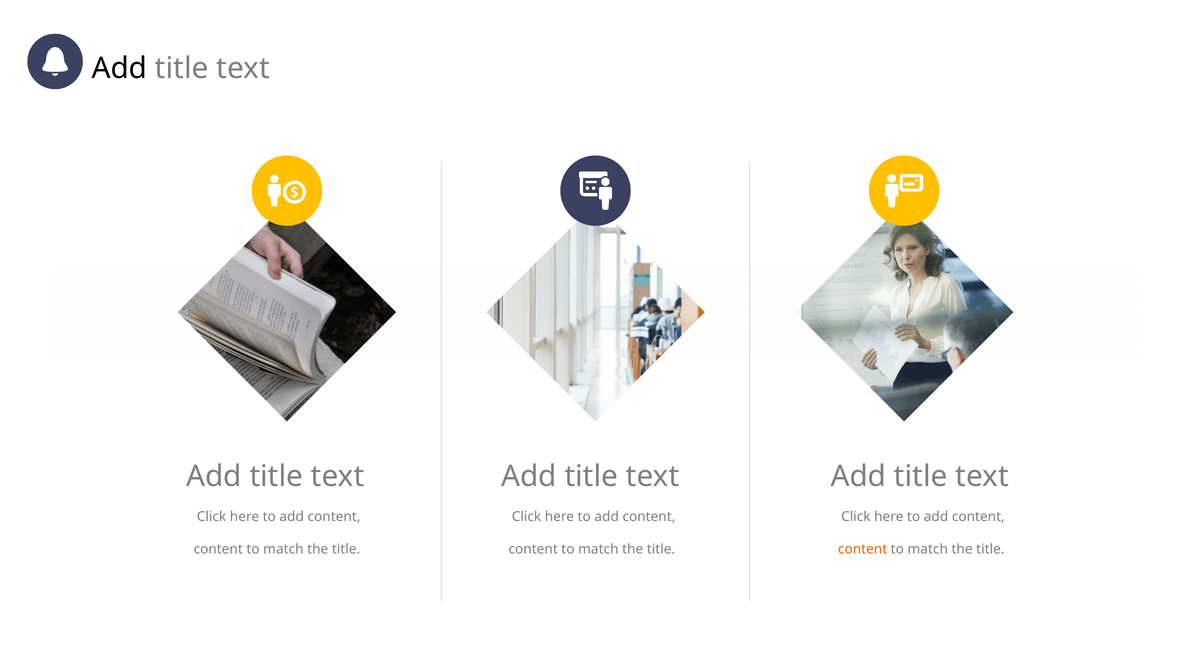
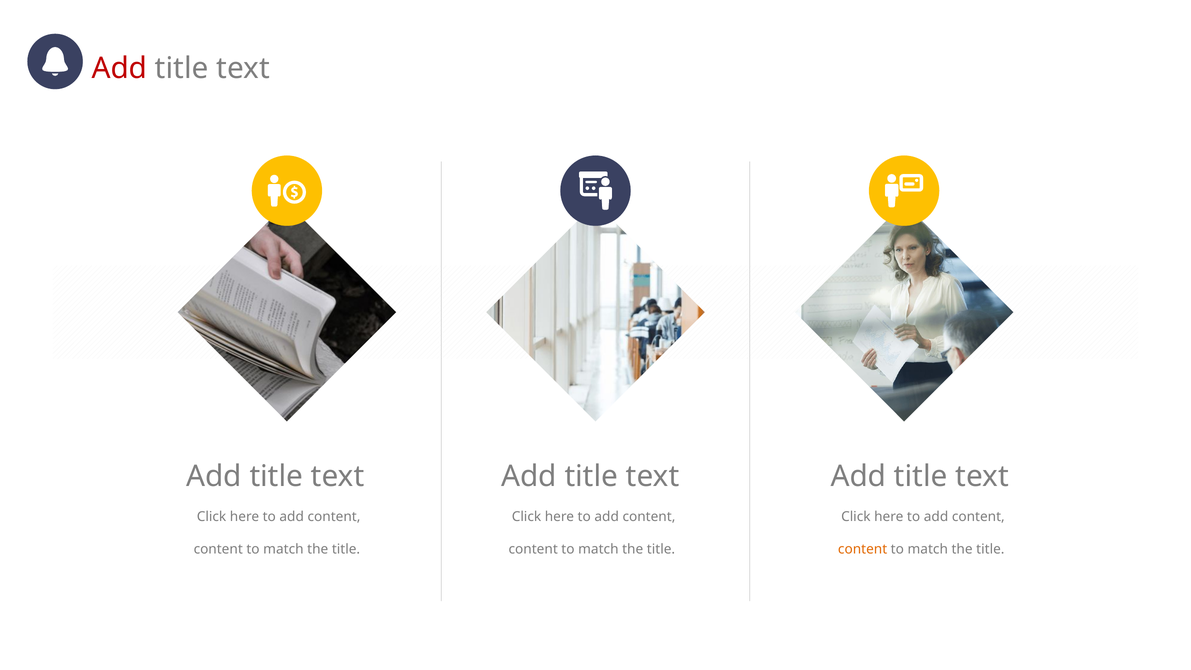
Add colour: black -> red (119, 68)
